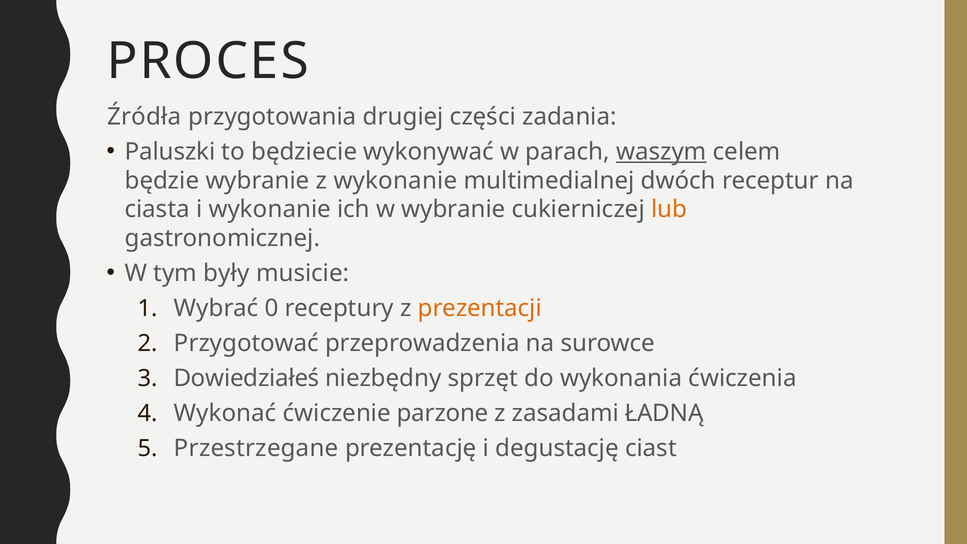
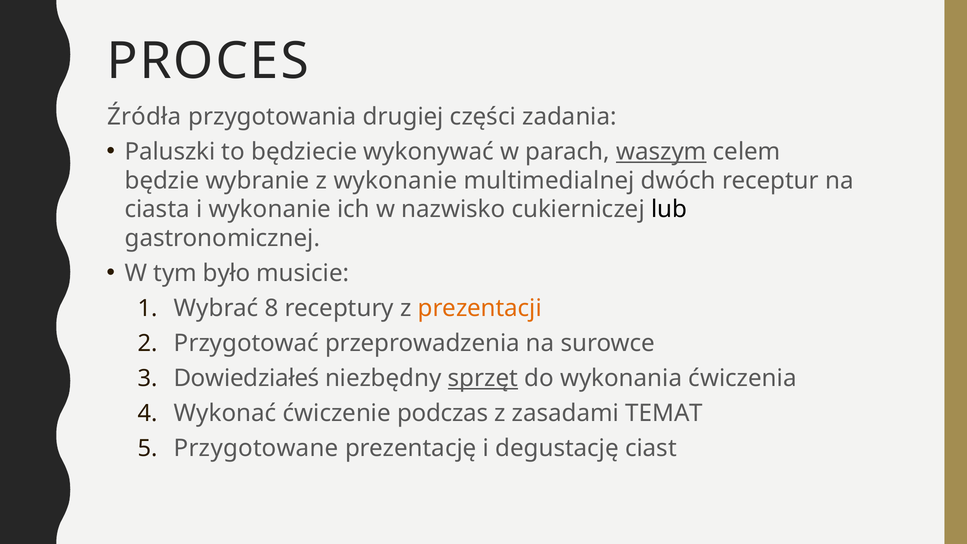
w wybranie: wybranie -> nazwisko (453, 209)
lub colour: orange -> black (669, 209)
były: były -> było (227, 273)
0: 0 -> 8 (271, 308)
sprzęt underline: none -> present (483, 378)
parzone: parzone -> podczas (443, 413)
ŁADNĄ: ŁADNĄ -> TEMAT (664, 413)
Przestrzegane: Przestrzegane -> Przygotowane (256, 448)
